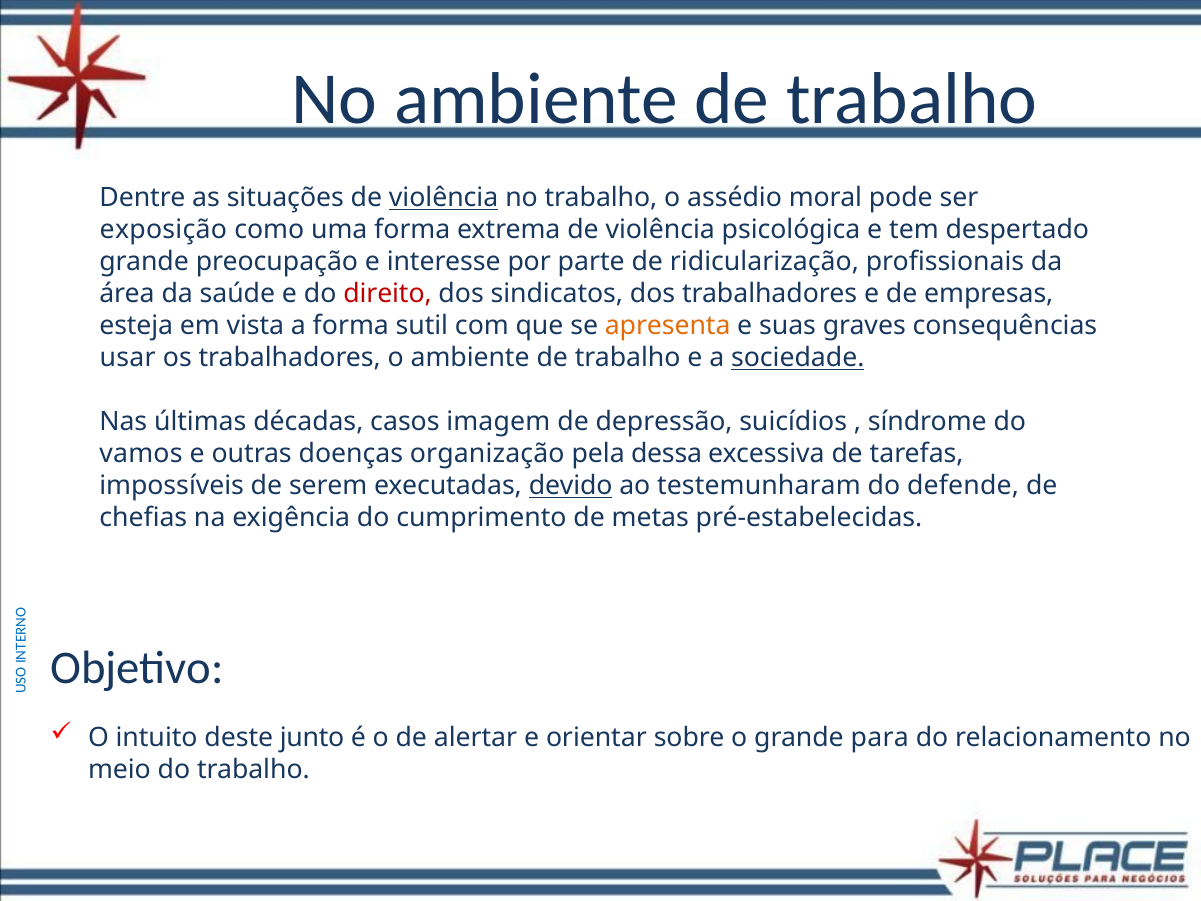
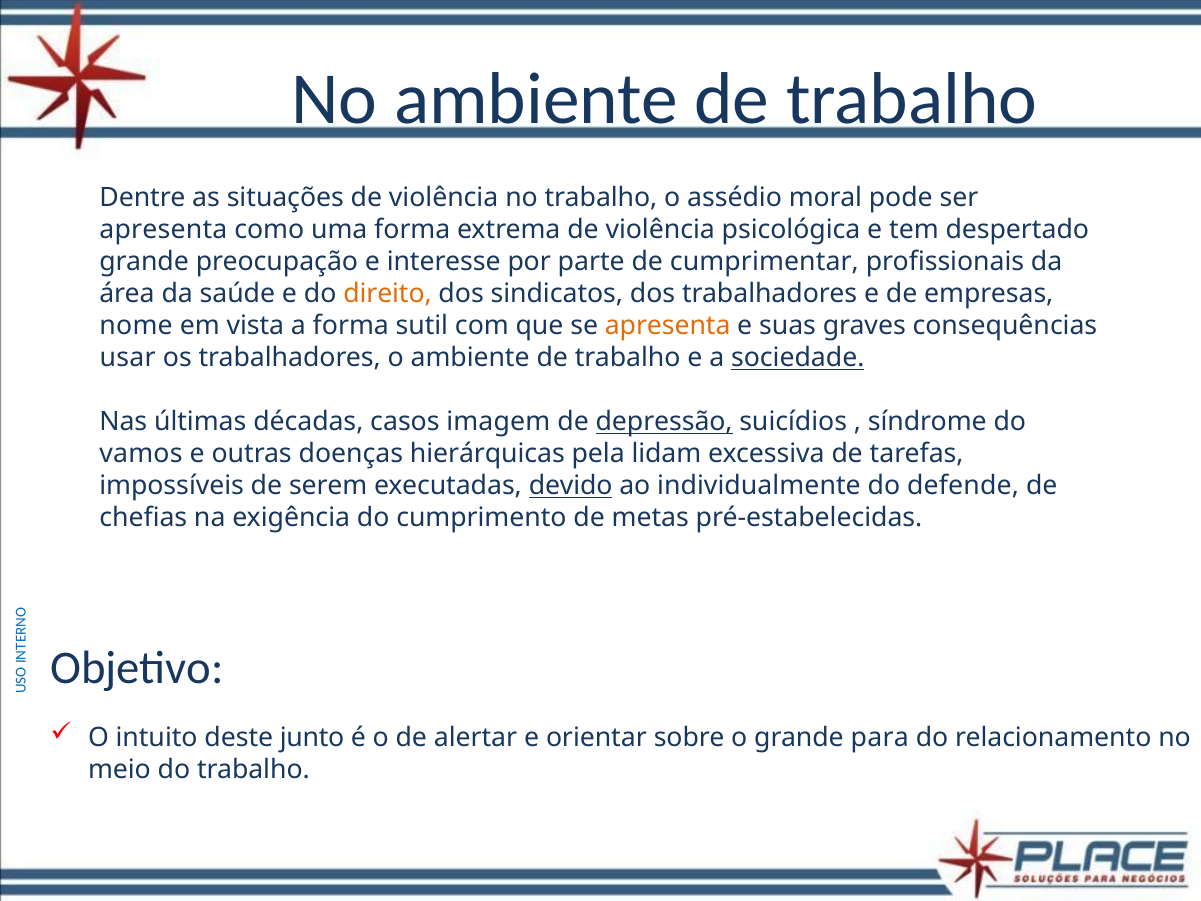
violência underline: present -> none (444, 198)
exposição: exposição -> apresenta (163, 230)
ridicularização: ridicularização -> cumprimentar (764, 262)
direito colour: red -> orange (387, 294)
esteja: esteja -> nome (136, 326)
depressão underline: none -> present (664, 422)
organização: organização -> hierárquicas (487, 454)
dessa: dessa -> lidam (666, 454)
testemunharam: testemunharam -> individualmente (759, 486)
